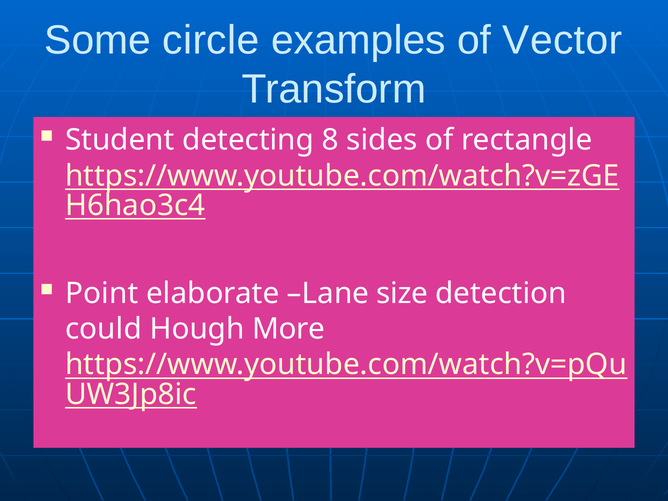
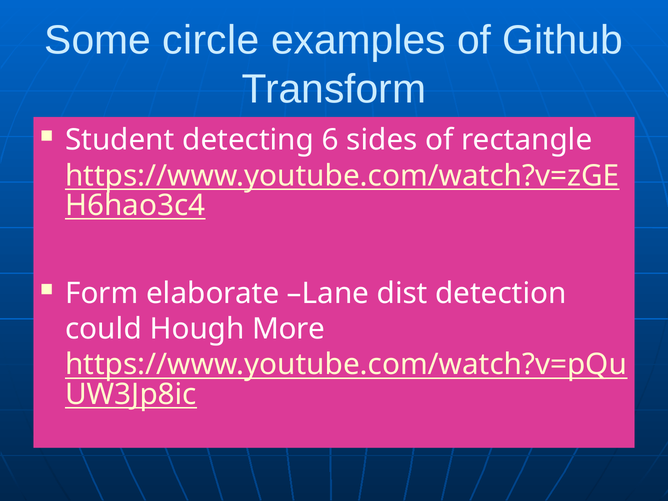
Vector: Vector -> Github (563, 40)
8: 8 -> 6 (330, 140)
Point: Point -> Form (102, 293)
size: size -> dist (402, 293)
